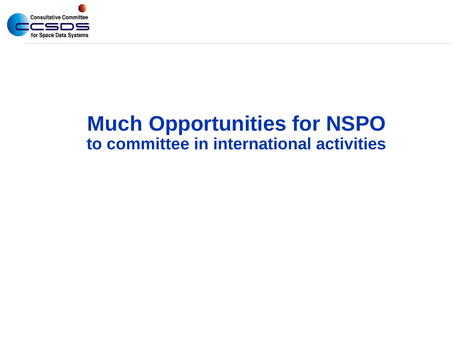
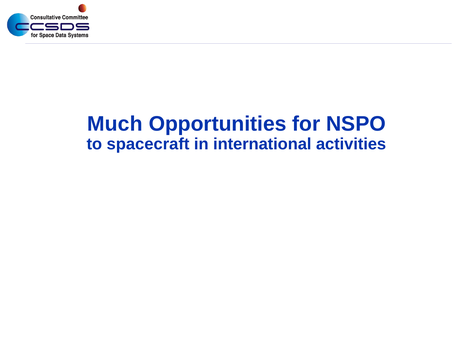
committee: committee -> spacecraft (148, 144)
